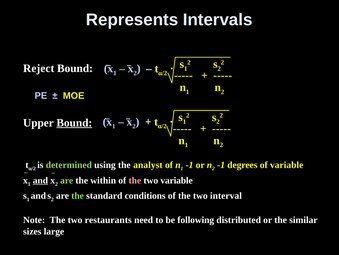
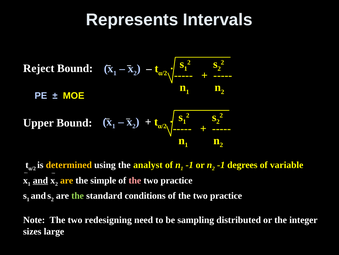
Bound underline: present -> none (74, 122)
determined colour: light green -> yellow (69, 164)
are colour: light green -> yellow (67, 180)
within: within -> simple (103, 180)
variable: variable -> practice (177, 180)
interval: interval -> practice (226, 195)
restaurants: restaurants -> redesigning (108, 219)
following: following -> sampling (196, 219)
similar: similar -> integer (303, 219)
